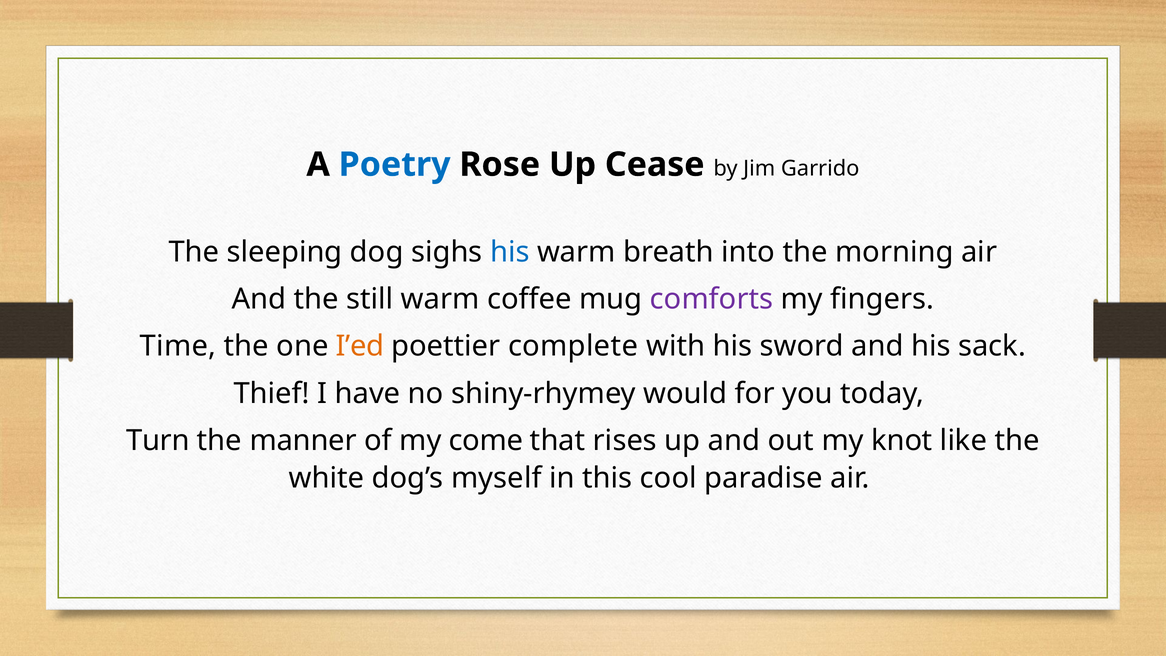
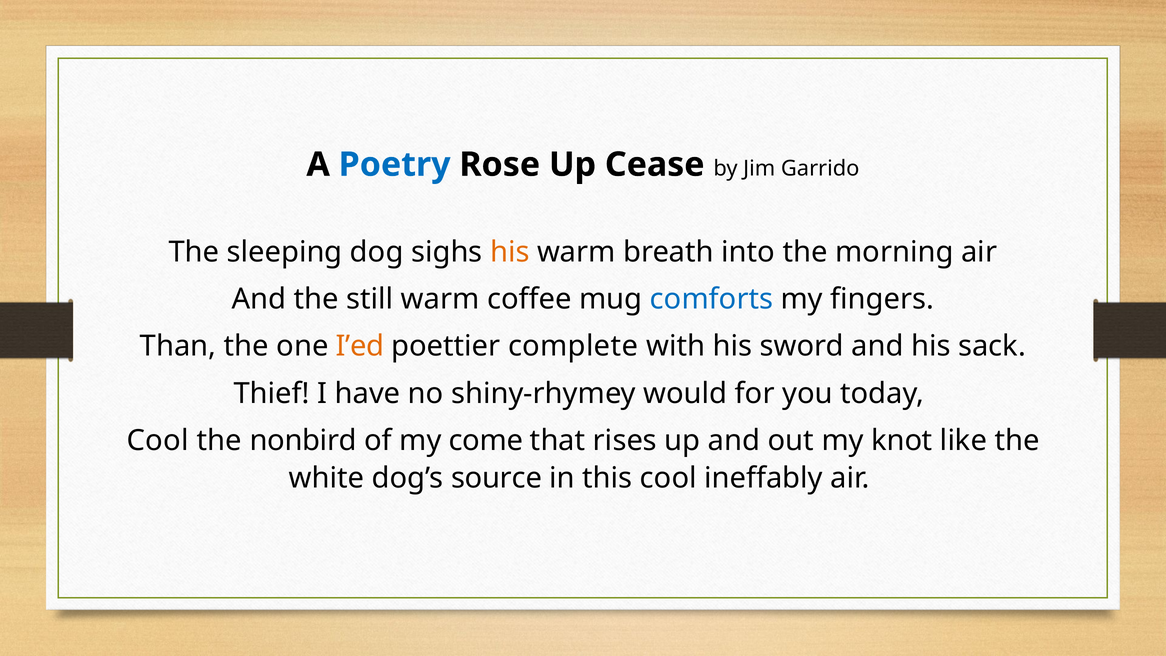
his colour: blue -> orange (510, 252)
comforts colour: purple -> blue (712, 299)
Time: Time -> Than (178, 346)
Turn: Turn -> Cool (158, 441)
manner: manner -> nonbird (303, 441)
myself: myself -> source (497, 478)
paradise: paradise -> ineffably (763, 478)
